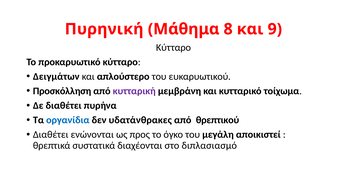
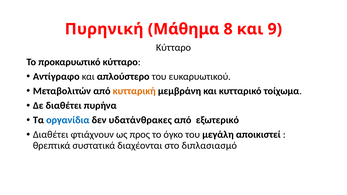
Δειγμάτων: Δειγμάτων -> Αντίγραφο (56, 77)
Προσκόλληση: Προσκόλληση -> Μεταβολιτών (62, 91)
κυτταρική colour: purple -> orange (134, 91)
θρεπτικού: θρεπτικού -> εξωτερικό (217, 120)
ενώνονται: ενώνονται -> φτιάχνουν (92, 135)
